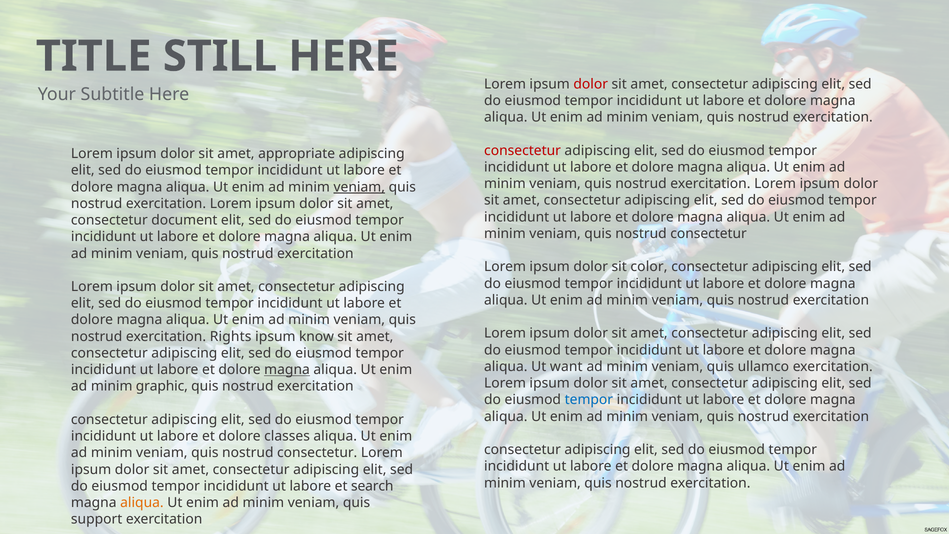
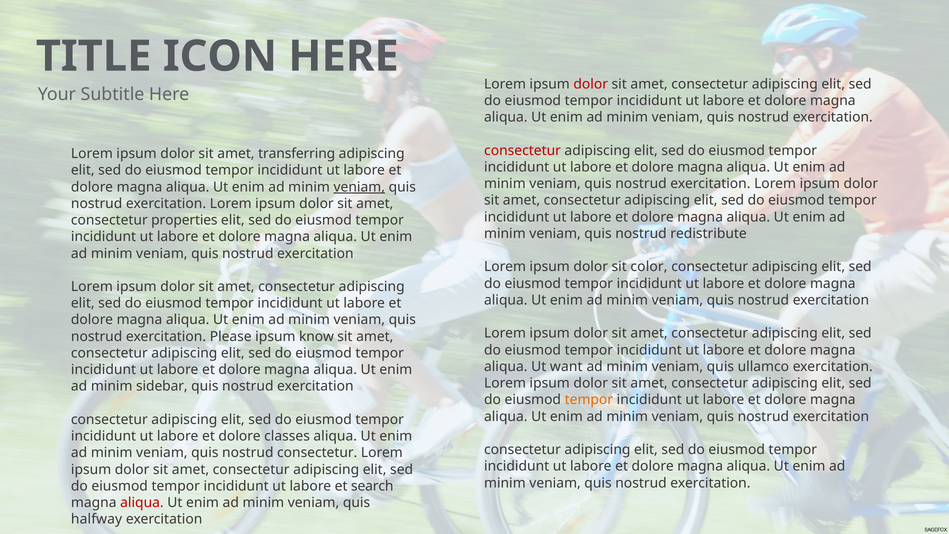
STILL: STILL -> ICON (220, 56)
appropriate: appropriate -> transferring (297, 154)
document: document -> properties (184, 220)
consectetur: consectetur -> redistribute (709, 234)
Rights: Rights -> Please (231, 336)
magna underline: present -> none (287, 370)
graphic: graphic -> sidebar (162, 386)
tempor colour: blue -> orange (589, 400)
aliqua colour: orange -> red (142, 503)
support: support -> halfway (97, 519)
